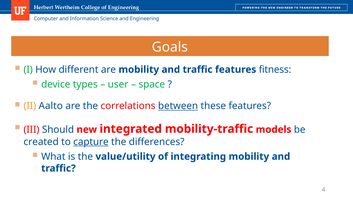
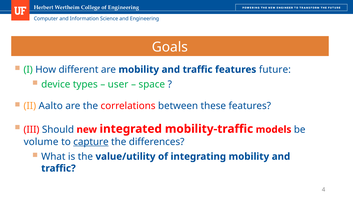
fitness: fitness -> future (275, 69)
between underline: present -> none (178, 106)
created: created -> volume (41, 141)
